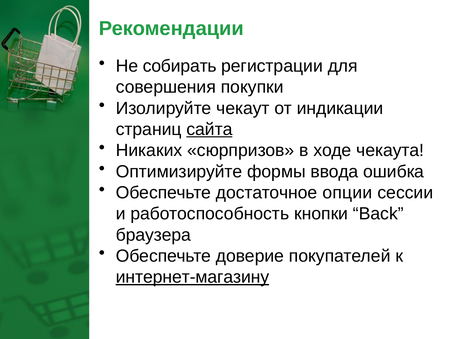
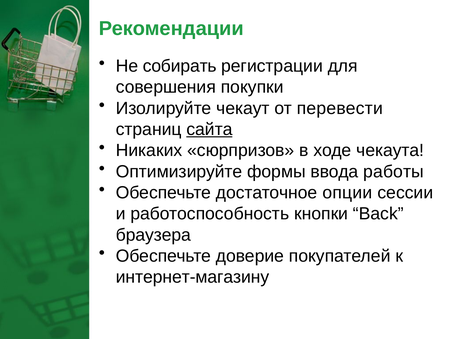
индикации: индикации -> перевести (340, 108)
ошибка: ошибка -> работы (394, 172)
интернет-магазину underline: present -> none (192, 277)
